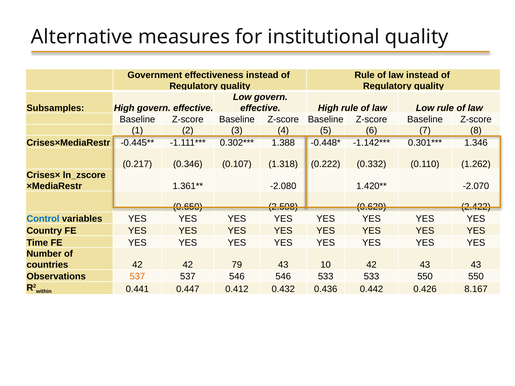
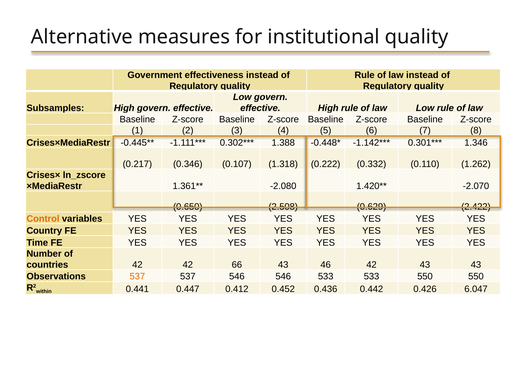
Control colour: blue -> orange (43, 219)
79: 79 -> 66 (237, 265)
10: 10 -> 46 (326, 265)
0.432: 0.432 -> 0.452 (283, 289)
8.167: 8.167 -> 6.047 (476, 289)
